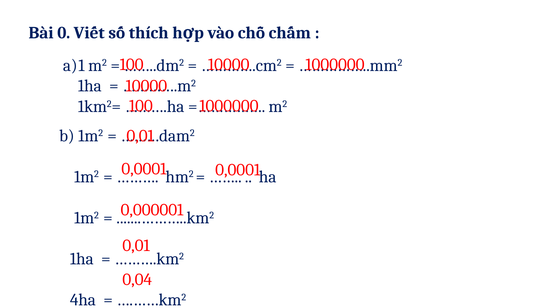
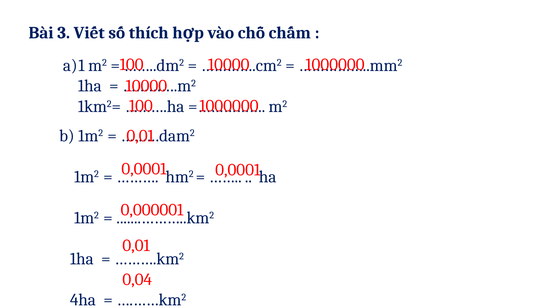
0: 0 -> 3 (64, 33)
